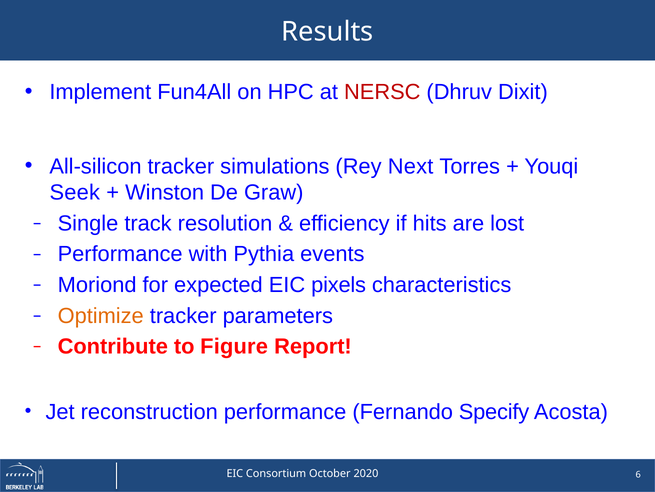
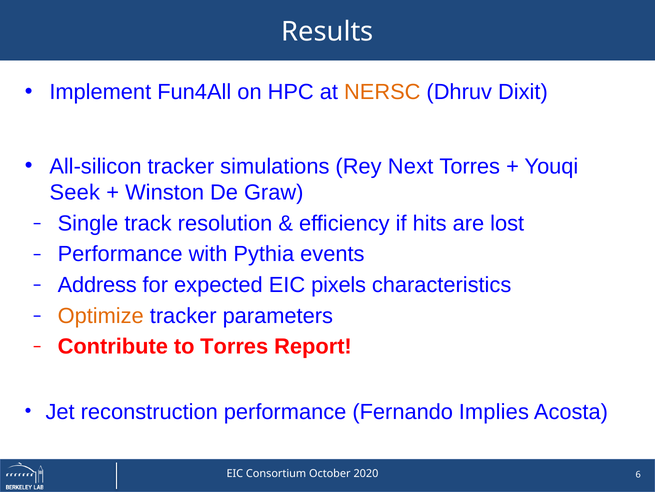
NERSC colour: red -> orange (382, 92)
Moriond: Moriond -> Address (97, 285)
to Figure: Figure -> Torres (234, 346)
Specify: Specify -> Implies (494, 411)
